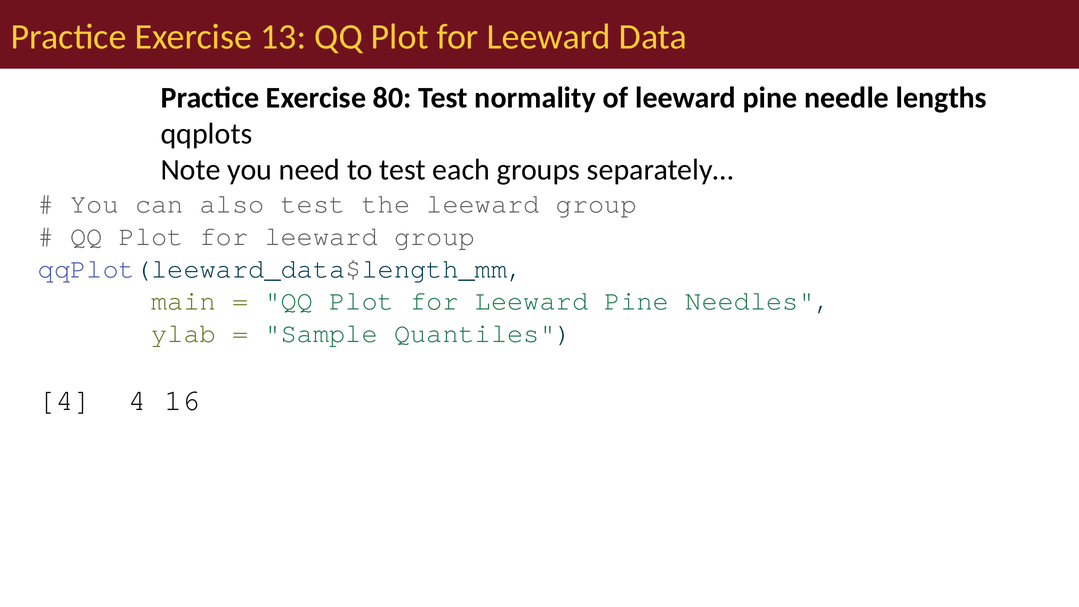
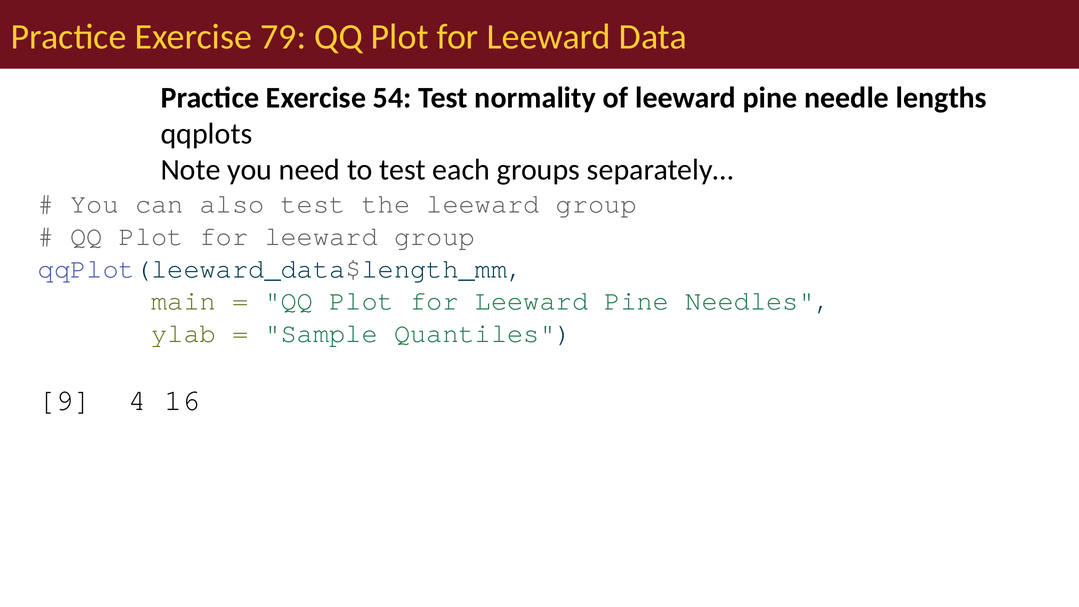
13: 13 -> 79 (283, 37)
80: 80 -> 54 (392, 98)
4: 4 -> 9 (65, 400)
